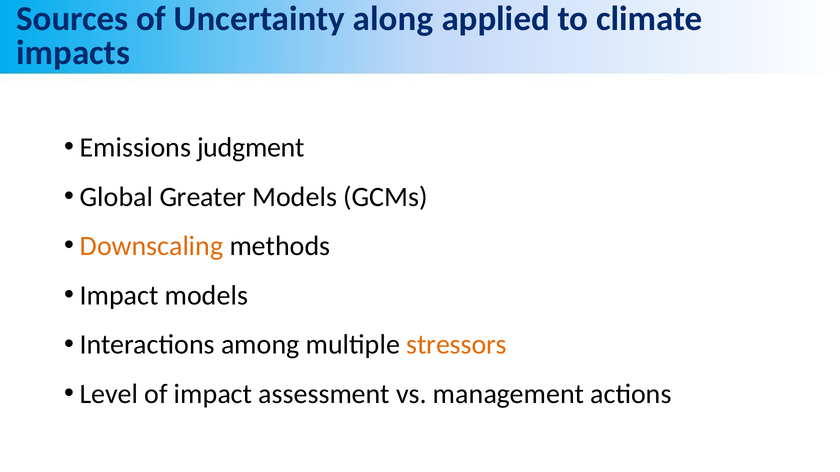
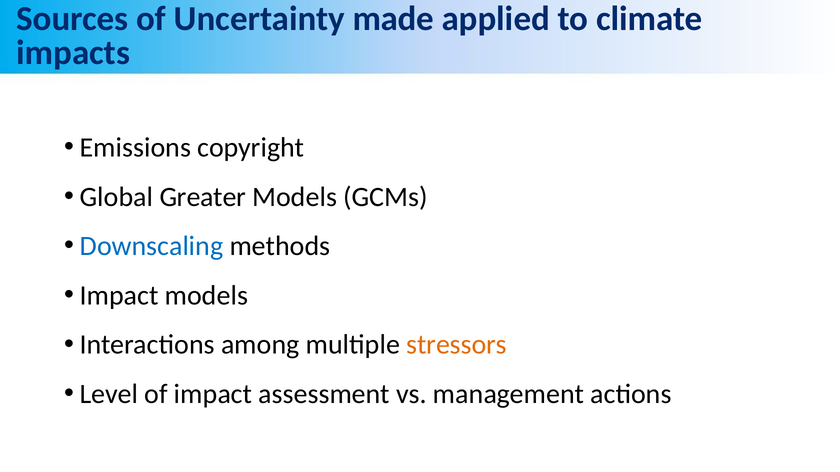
along: along -> made (393, 19)
judgment: judgment -> copyright (251, 148)
Downscaling colour: orange -> blue (151, 246)
